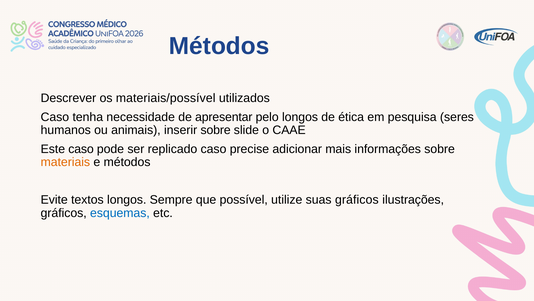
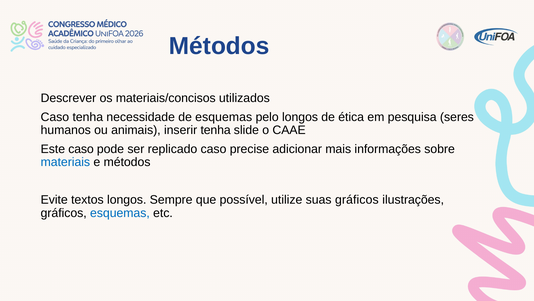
materiais/possível: materiais/possível -> materiais/concisos (166, 98)
de apresentar: apresentar -> esquemas (224, 117)
inserir sobre: sobre -> tenha (216, 130)
materiais colour: orange -> blue (65, 162)
